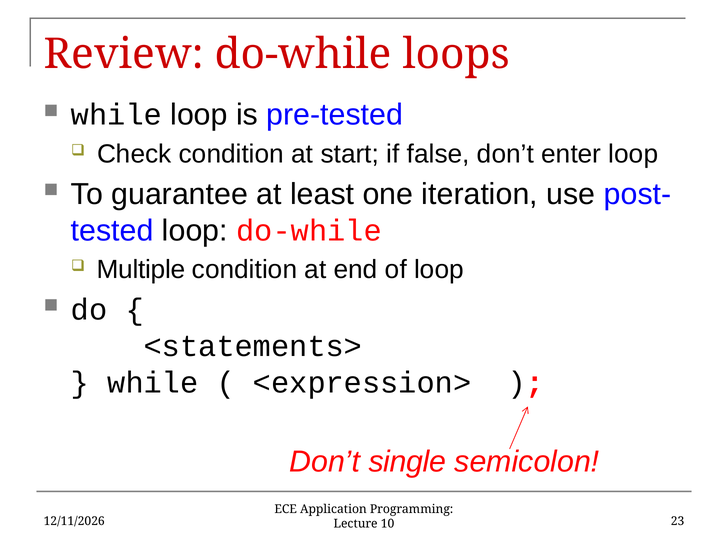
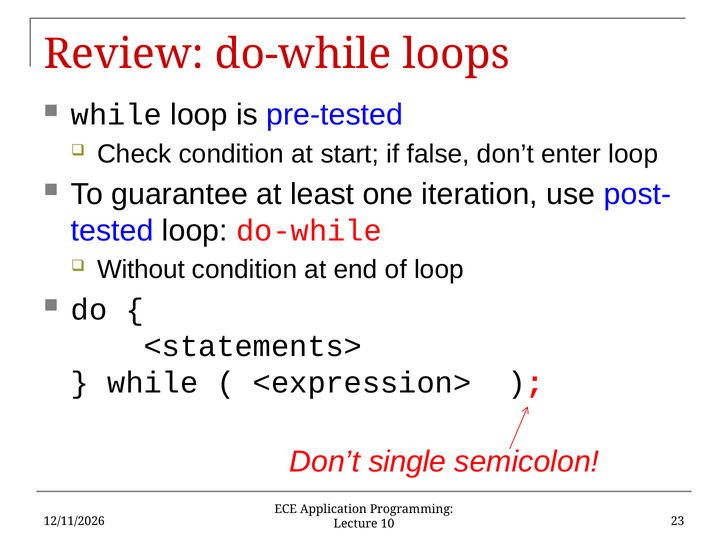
Multiple: Multiple -> Without (141, 270)
